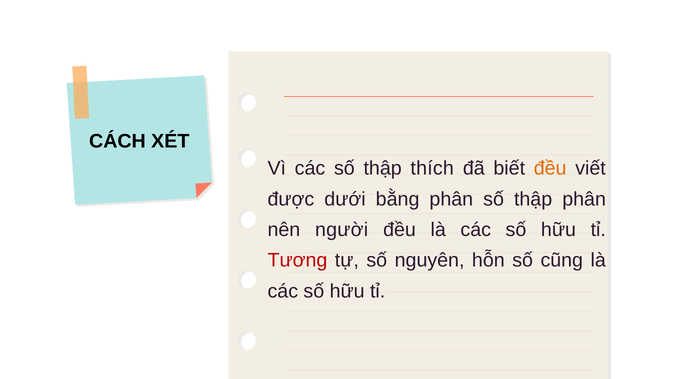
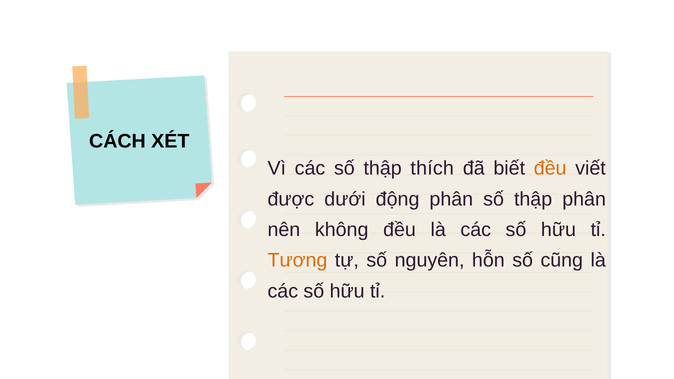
bằng: bằng -> động (398, 199)
người: người -> không (342, 230)
Tương colour: red -> orange (297, 261)
